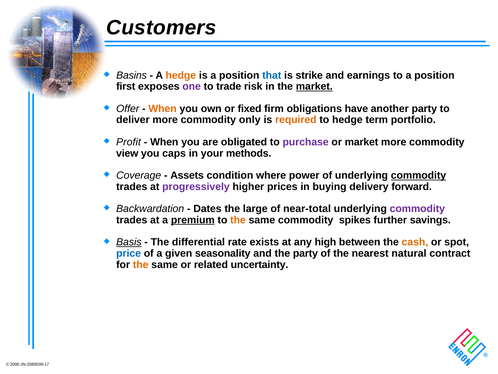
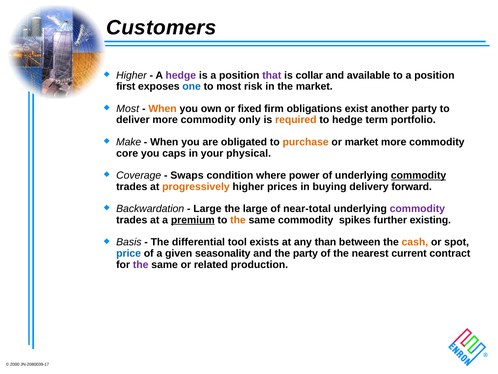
Basins: Basins -> Higher (131, 75)
hedge colour: orange -> purple (181, 75)
that colour: blue -> purple (272, 75)
strike: strike -> collar (309, 75)
earnings: earnings -> available (369, 75)
one colour: purple -> blue (192, 86)
to trade: trade -> most (229, 86)
market underline: present -> none (314, 86)
Offer: Offer -> Most (128, 109)
have: have -> exist (356, 109)
Profit: Profit -> Make (129, 142)
purchase colour: purple -> orange (306, 142)
view: view -> core (127, 153)
methods: methods -> physical (249, 153)
Assets: Assets -> Swaps (187, 175)
progressively colour: purple -> orange (196, 186)
Dates: Dates -> Large (207, 209)
savings: savings -> existing (430, 220)
Basis underline: present -> none (129, 242)
rate: rate -> tool (237, 242)
high: high -> than (325, 242)
natural: natural -> current (409, 253)
the colour: orange -> purple (141, 264)
uncertainty: uncertainty -> production (259, 264)
